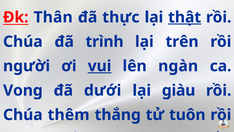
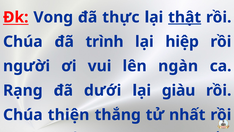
Thân: Thân -> Vong (53, 17)
trên: trên -> hiệp (182, 42)
vui underline: present -> none (100, 66)
Vong: Vong -> Rạng (23, 90)
thêm: thêm -> thiện (69, 115)
tuôn: tuôn -> nhất (187, 115)
